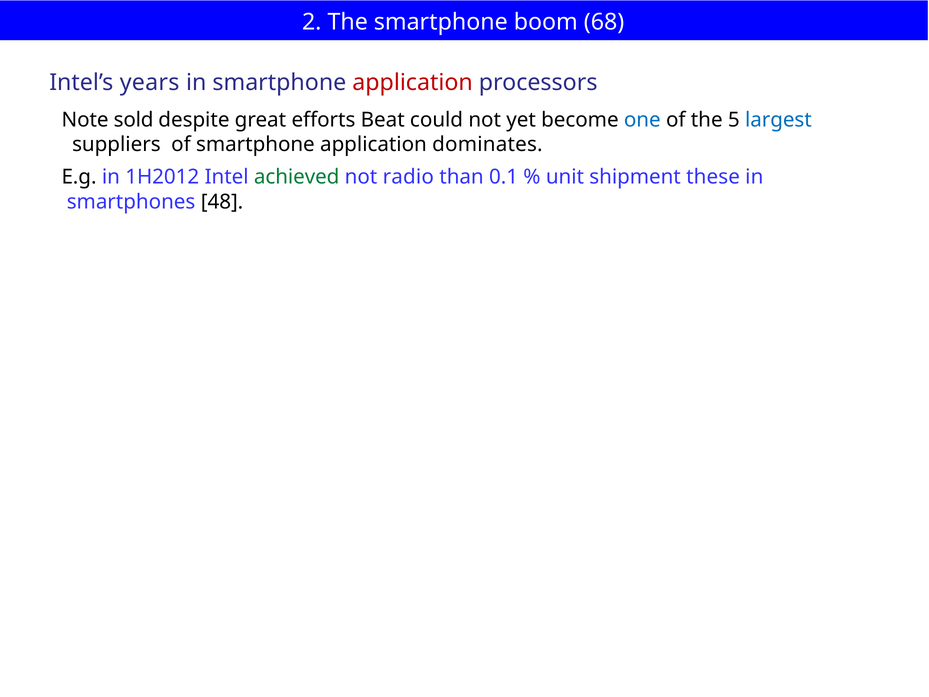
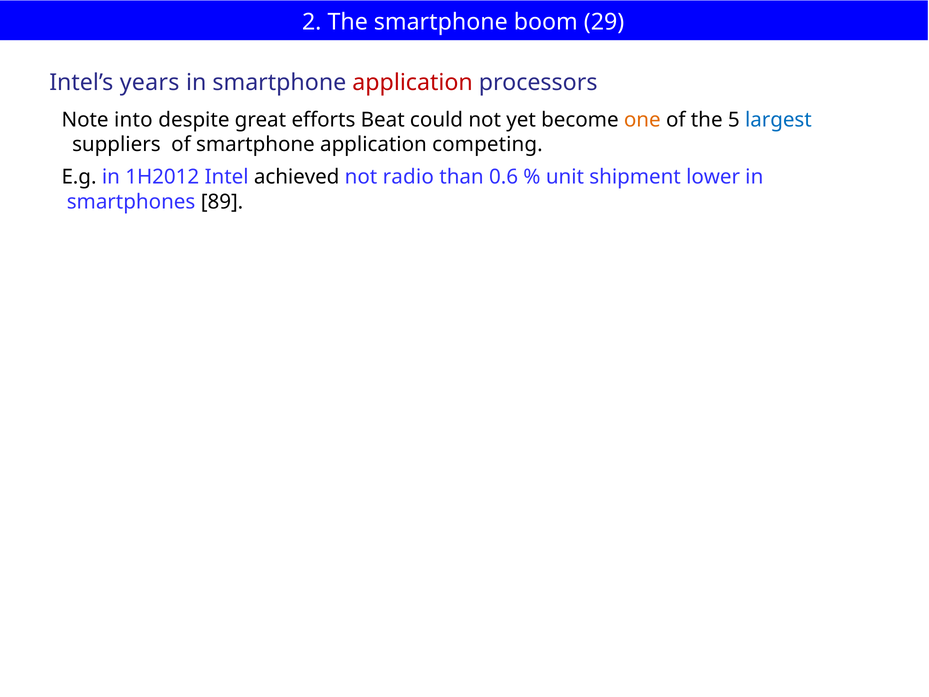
68: 68 -> 29 (604, 22)
sold: sold -> into (133, 120)
one colour: blue -> orange (642, 120)
dominates: dominates -> competing (487, 145)
achieved colour: green -> black (297, 177)
0.1: 0.1 -> 0.6 (504, 177)
these: these -> lower (713, 177)
48: 48 -> 89 (222, 202)
